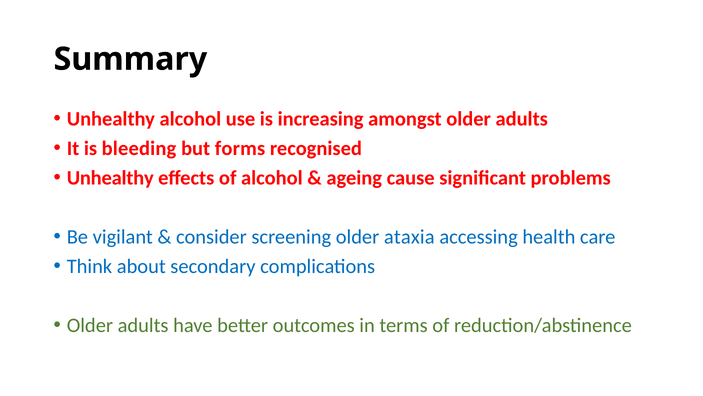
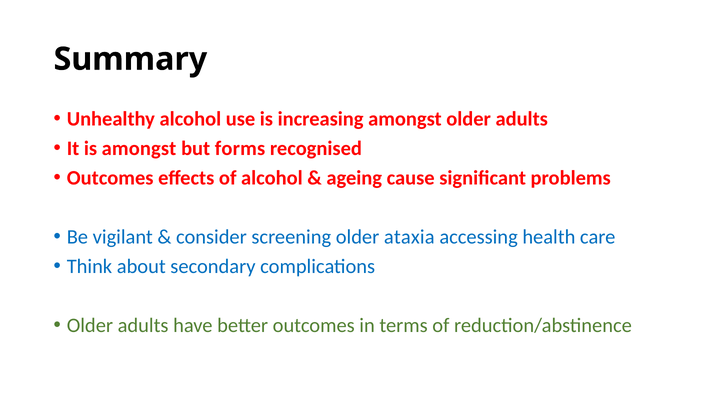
is bleeding: bleeding -> amongst (139, 148)
Unhealthy: Unhealthy -> Outcomes (110, 178)
